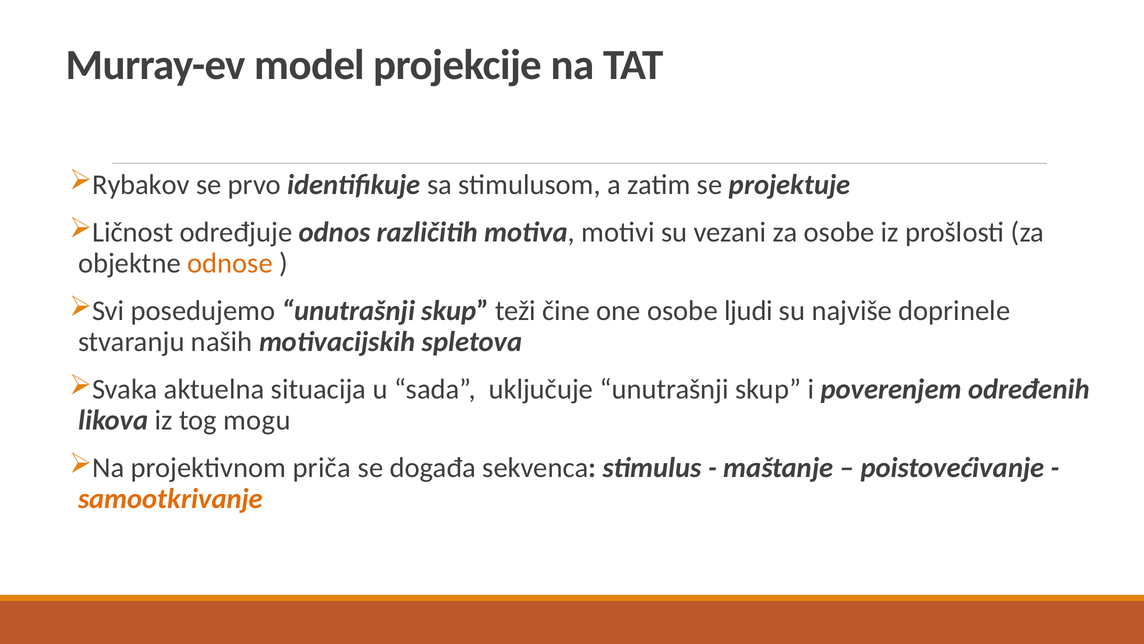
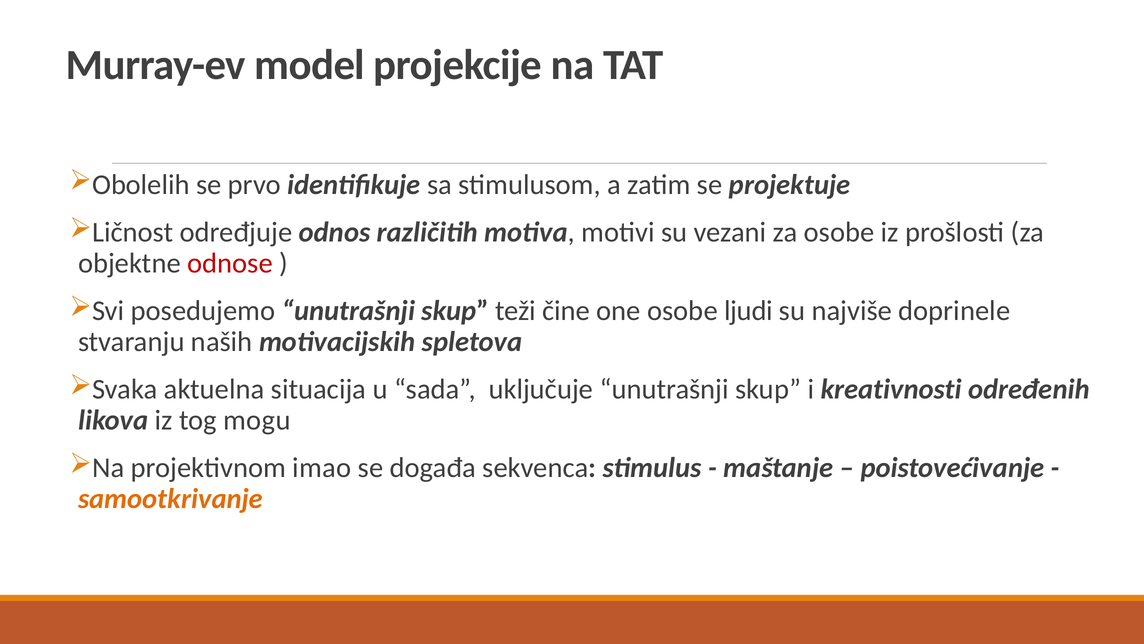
Rybakov: Rybakov -> Obolelih (141, 185)
odnose colour: orange -> red (230, 263)
poverenjem: poverenjem -> kreativnosti (891, 389)
priča: priča -> imao (322, 467)
